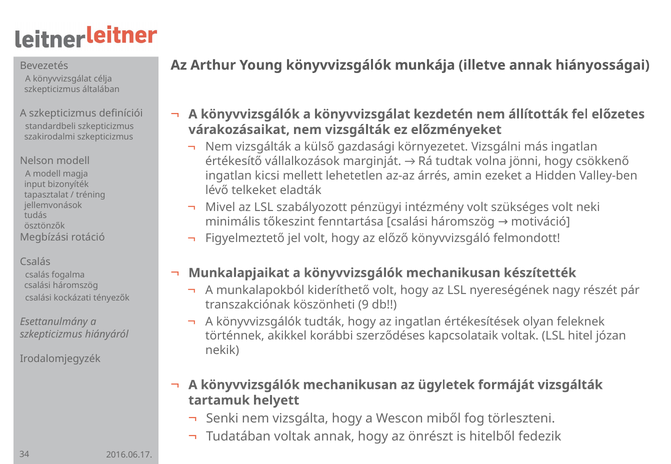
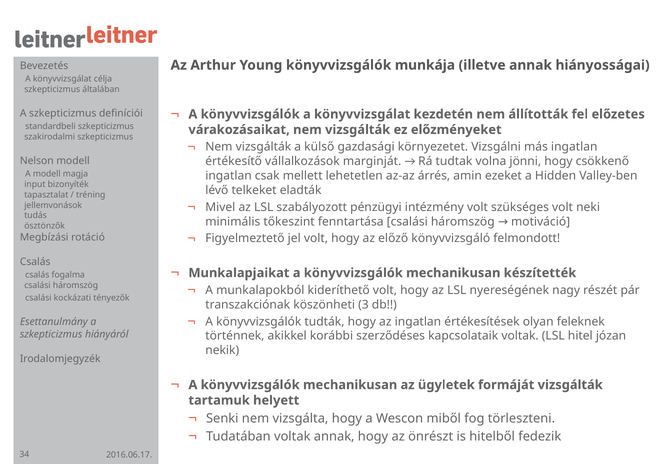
kicsi: kicsi -> csak (267, 176)
9: 9 -> 3 (363, 305)
